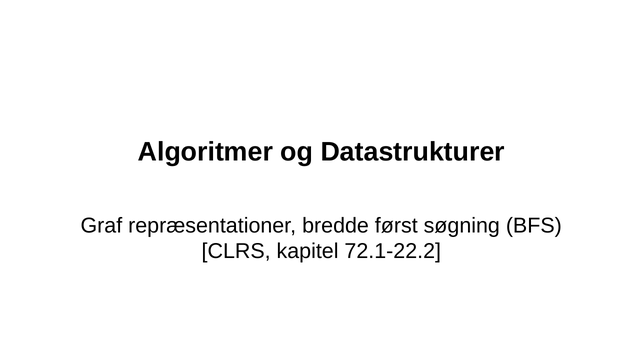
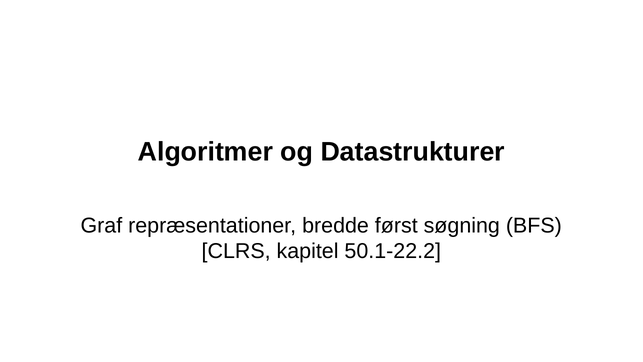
72.1-22.2: 72.1-22.2 -> 50.1-22.2 (393, 251)
